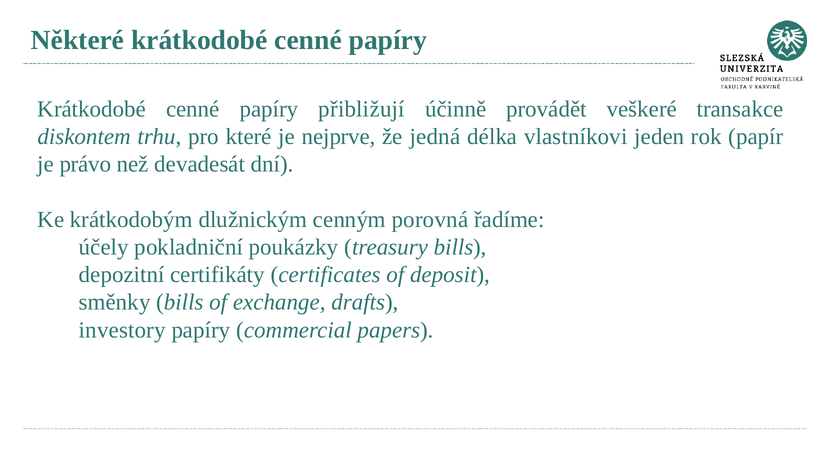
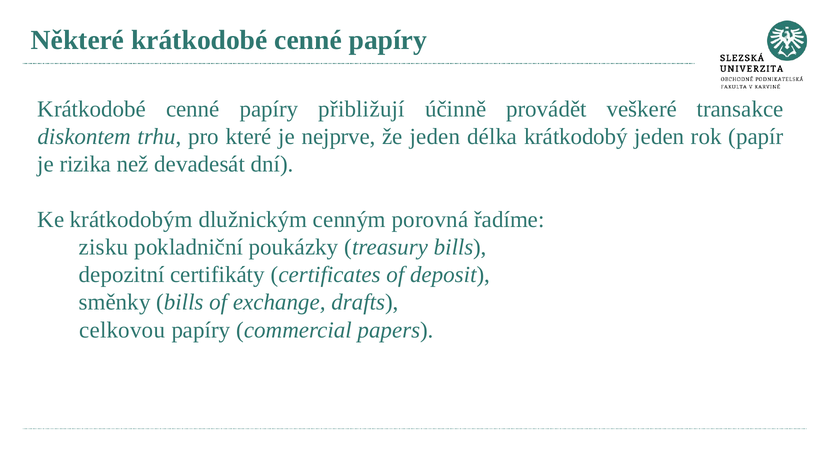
že jedná: jedná -> jeden (435, 137)
vlastníkovi: vlastníkovi -> krátkodobý (576, 137)
právo: právo -> rizika (85, 164)
účely: účely -> zisku (104, 247)
investory: investory -> celkovou (122, 330)
